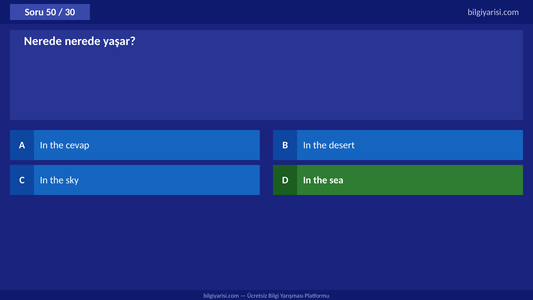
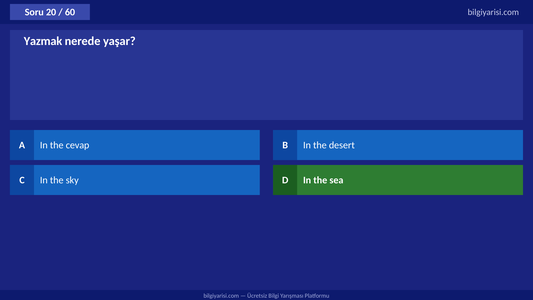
50: 50 -> 20 (51, 12)
30: 30 -> 60 (70, 12)
Nerede: Nerede -> Yazmak (43, 41)
